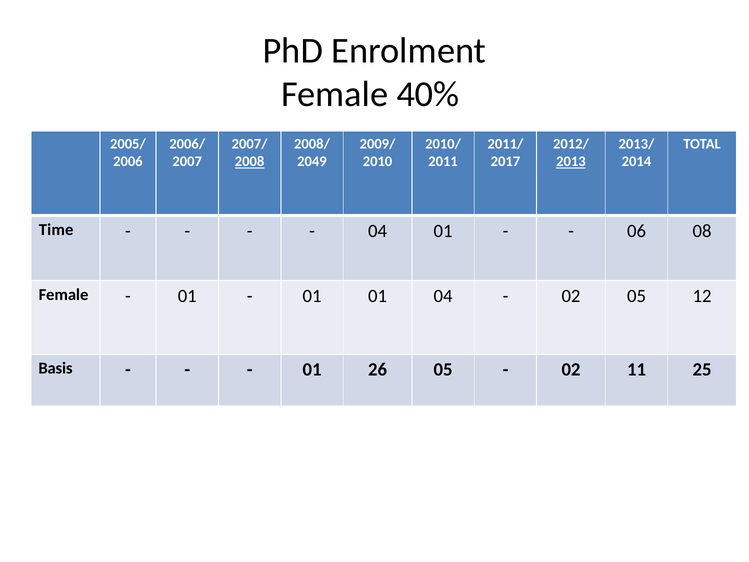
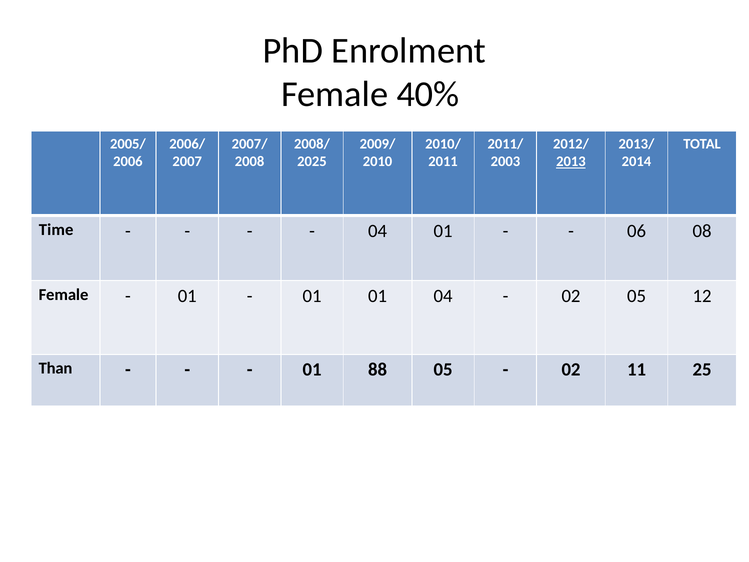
2008 underline: present -> none (250, 162)
2049: 2049 -> 2025 (312, 162)
2017: 2017 -> 2003 (505, 162)
Basis: Basis -> Than (56, 368)
26: 26 -> 88 (378, 370)
